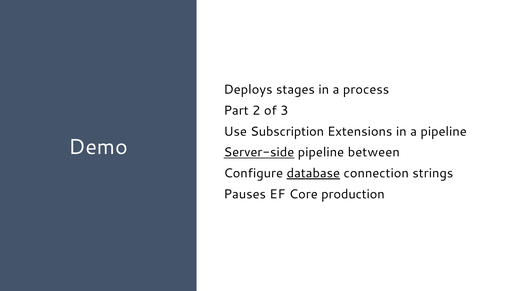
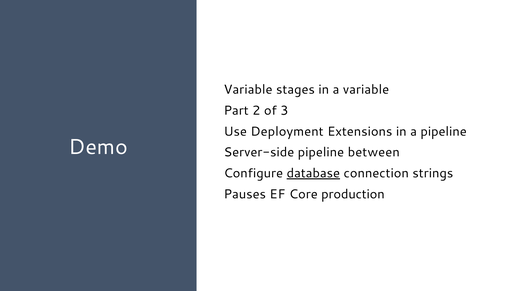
Deploys: Deploys -> Variable (248, 90)
a process: process -> variable (366, 90)
Subscription: Subscription -> Deployment (287, 131)
Server-side underline: present -> none (259, 152)
